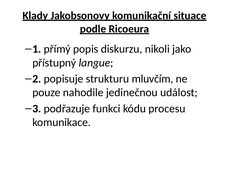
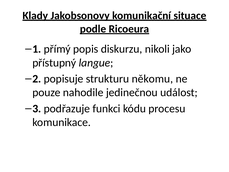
mluvčím: mluvčím -> někomu (152, 79)
